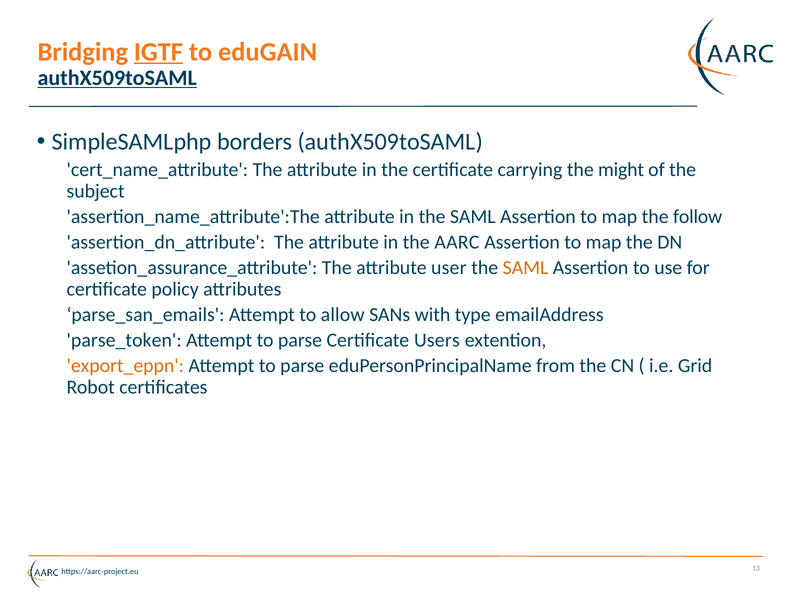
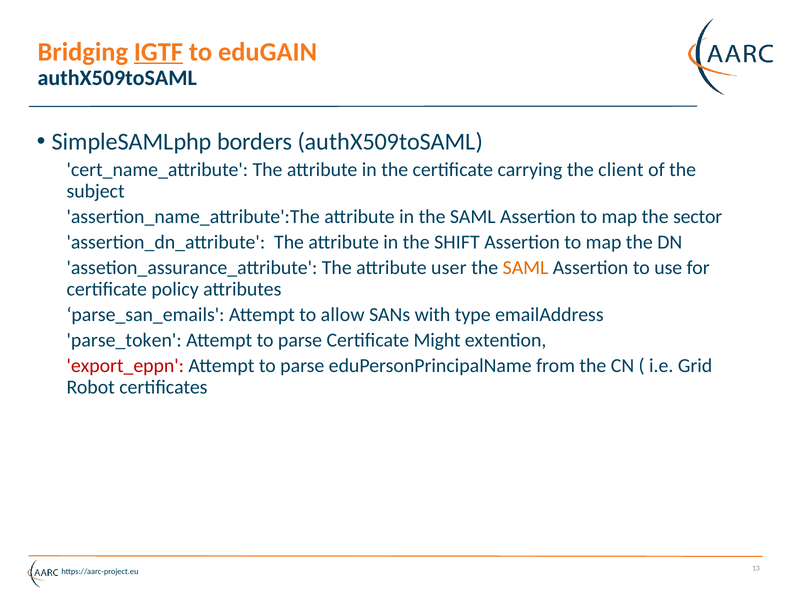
authX509toSAML underline: present -> none (117, 78)
might: might -> client (621, 170)
follow: follow -> sector (698, 217)
AARC: AARC -> SHIFT (457, 242)
Users: Users -> Might (437, 340)
export_eppn colour: orange -> red (125, 366)
